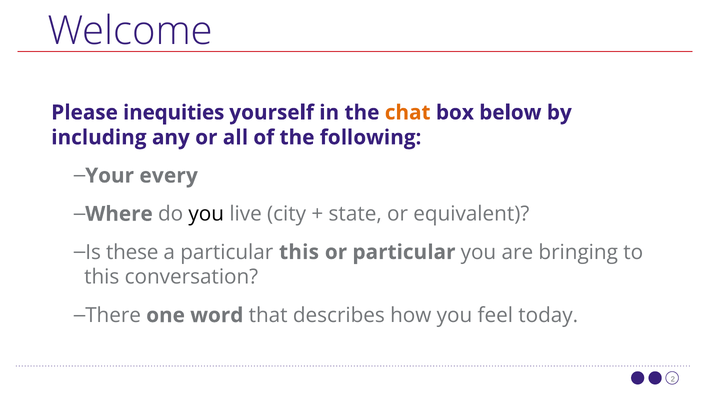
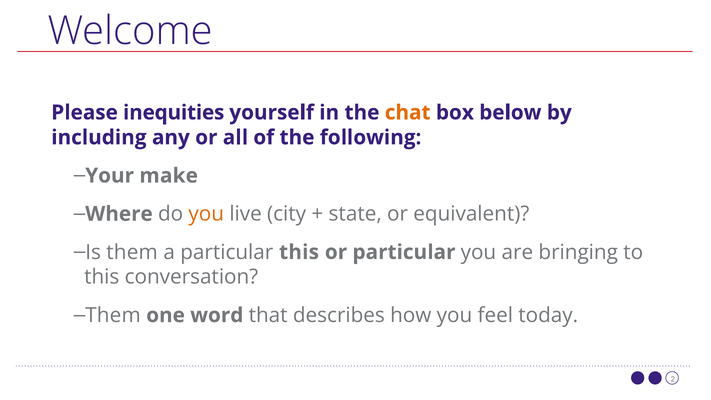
every: every -> make (169, 176)
you colour: black -> orange (206, 214)
Is these: these -> them (132, 252)
There: There -> Them (113, 315)
